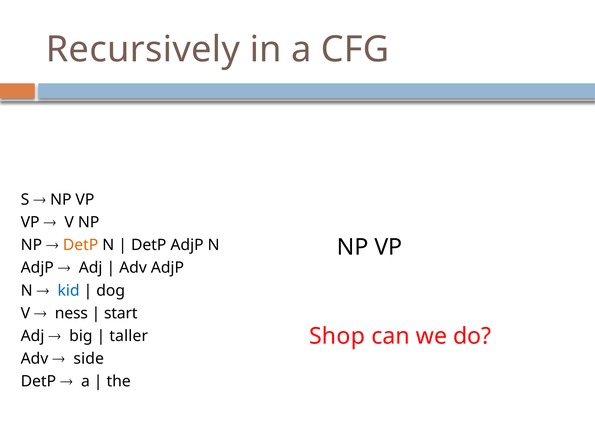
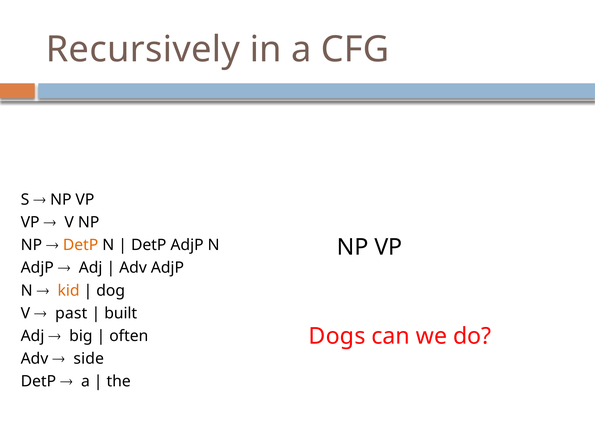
kid colour: blue -> orange (69, 291)
ness: ness -> past (71, 313)
start: start -> built (121, 313)
Shop: Shop -> Dogs (337, 336)
taller: taller -> often (129, 336)
